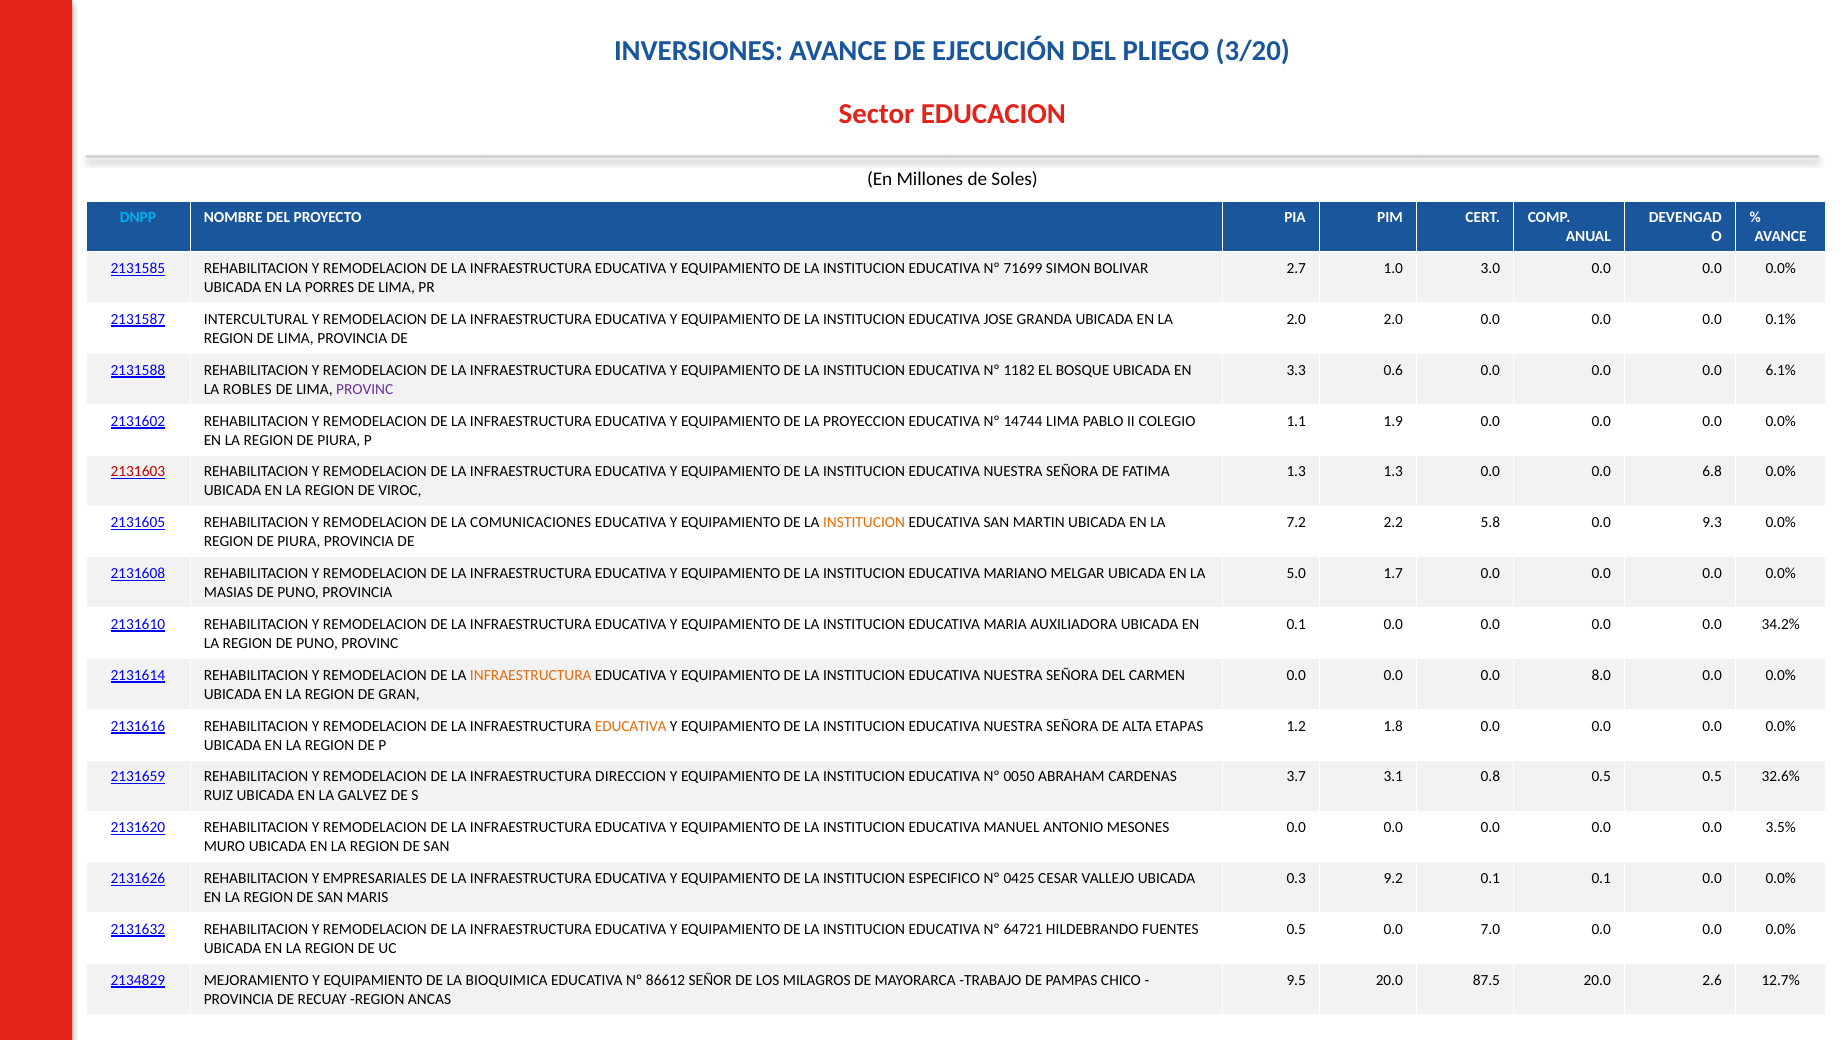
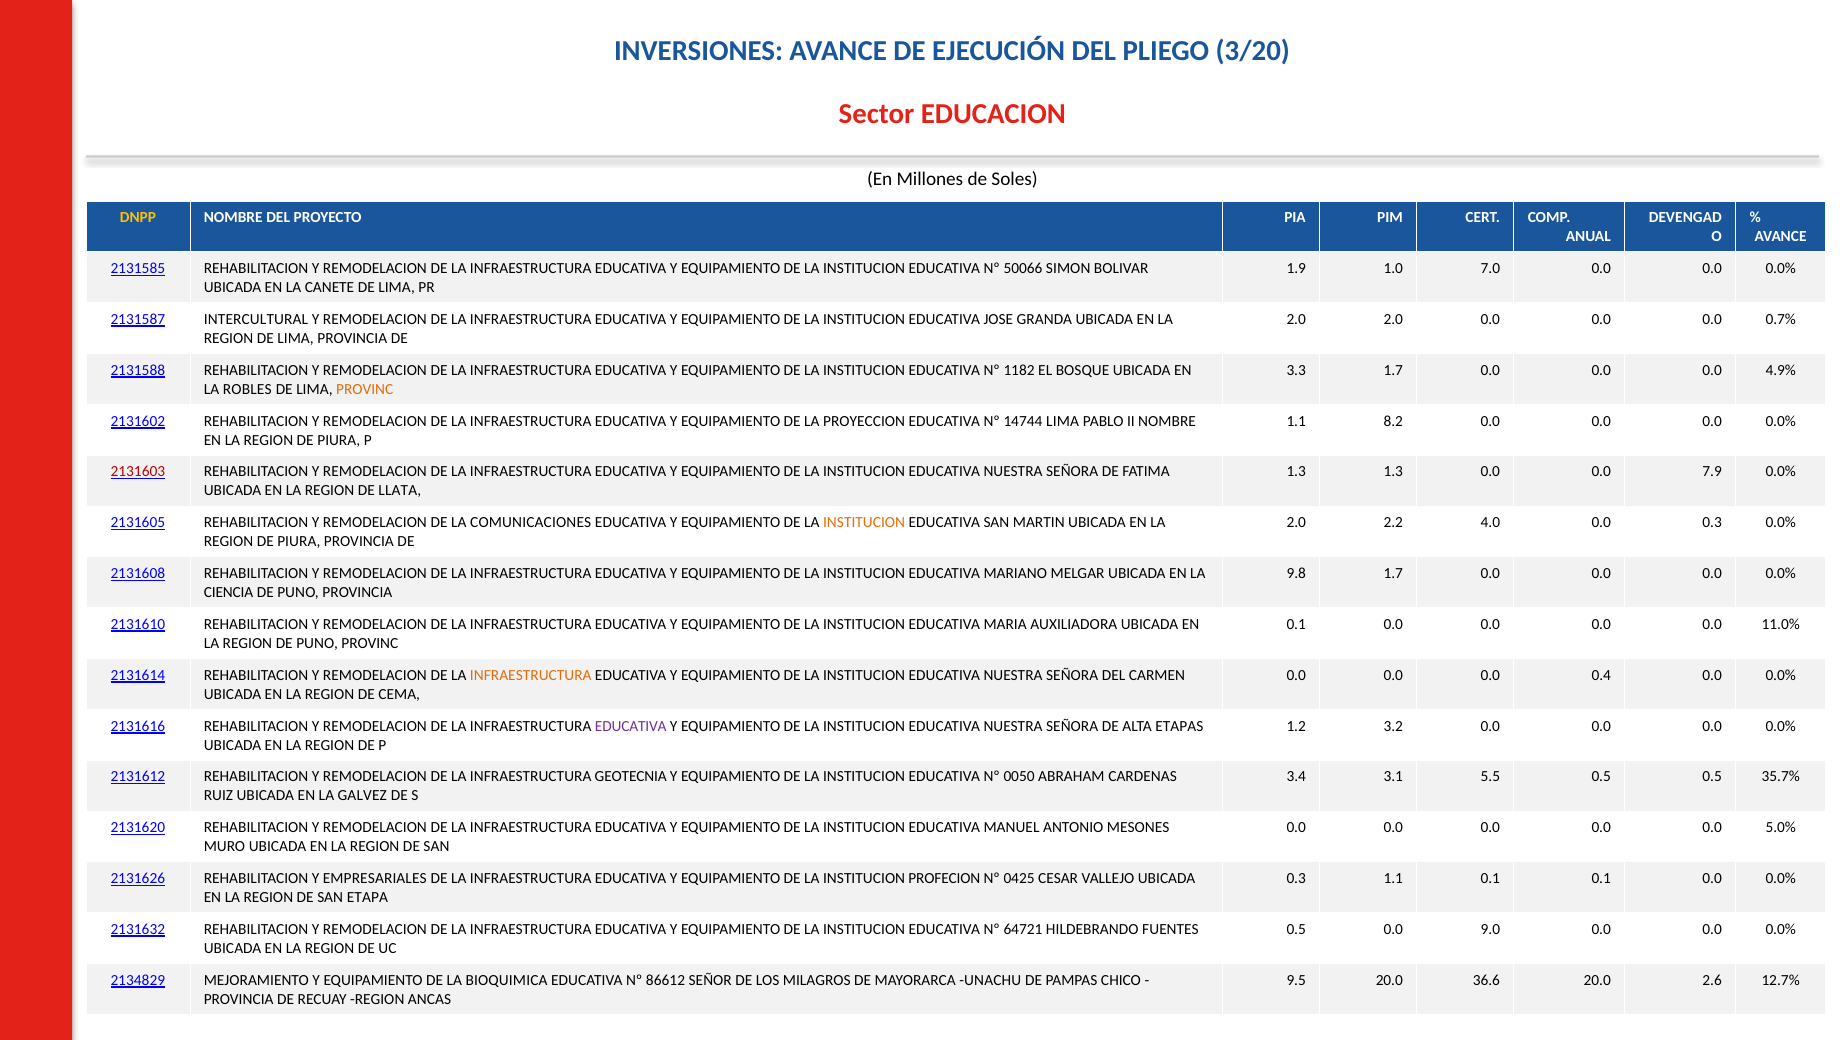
DNPP colour: light blue -> yellow (138, 218)
71699: 71699 -> 50066 (1023, 268)
2.7: 2.7 -> 1.9 (1296, 268)
3.0: 3.0 -> 7.0 (1490, 268)
PORRES: PORRES -> CANETE (330, 287)
0.1%: 0.1% -> 0.7% (1781, 319)
3.3 0.6: 0.6 -> 1.7 (1393, 370)
6.1%: 6.1% -> 4.9% (1781, 370)
PROVINC colour: purple -> orange (365, 389)
II COLEGIO: COLEGIO -> NOMBRE (1167, 421)
1.9: 1.9 -> 8.2 (1393, 421)
6.8: 6.8 -> 7.9 (1712, 472)
VIROC: VIROC -> LLATA (400, 491)
7.2: 7.2 -> 2.0 (1296, 523)
5.8: 5.8 -> 4.0 (1490, 523)
0.0 9.3: 9.3 -> 0.3 (1712, 523)
5.0: 5.0 -> 9.8 (1296, 573)
MASIAS: MASIAS -> CIENCIA (229, 592)
34.2%: 34.2% -> 11.0% (1781, 624)
8.0: 8.0 -> 0.4 (1601, 675)
GRAN: GRAN -> CEMA (399, 694)
EDUCATIVA colour: orange -> purple (631, 726)
1.8: 1.8 -> 3.2 (1393, 726)
2131659: 2131659 -> 2131612 (138, 777)
DIRECCION: DIRECCION -> GEOTECNIA (631, 777)
3.7: 3.7 -> 3.4 (1296, 777)
0.8: 0.8 -> 5.5 (1490, 777)
32.6%: 32.6% -> 35.7% (1781, 777)
3.5%: 3.5% -> 5.0% (1781, 827)
ESPECIFICO: ESPECIFICO -> PROFECION (944, 878)
0.3 9.2: 9.2 -> 1.1 (1393, 878)
MARIS: MARIS -> ETAPA (367, 897)
7.0: 7.0 -> 9.0 (1490, 929)
TRABAJO: TRABAJO -> UNACHU (990, 980)
87.5: 87.5 -> 36.6 (1486, 980)
